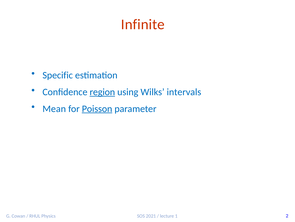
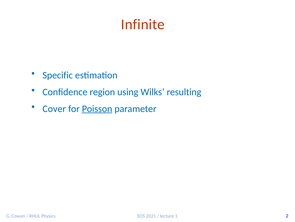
region underline: present -> none (102, 92)
intervals: intervals -> resulting (184, 92)
Mean: Mean -> Cover (54, 108)
